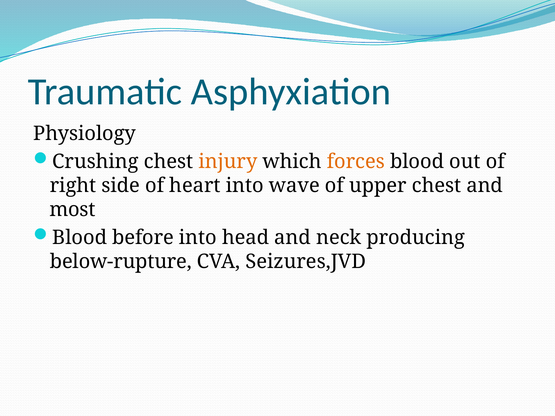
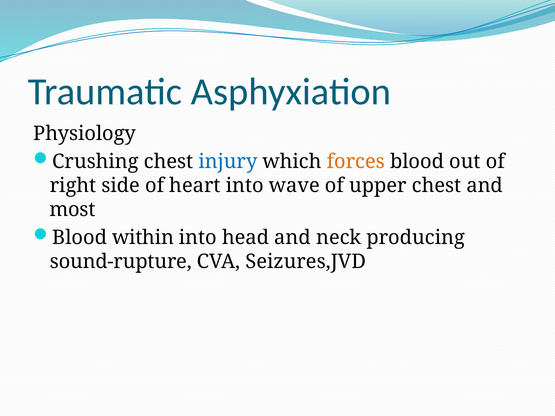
injury colour: orange -> blue (228, 162)
before: before -> within (143, 238)
below-rupture: below-rupture -> sound-rupture (121, 262)
